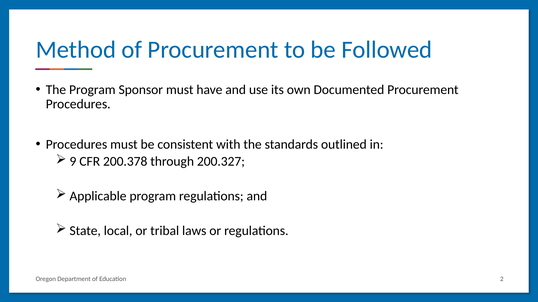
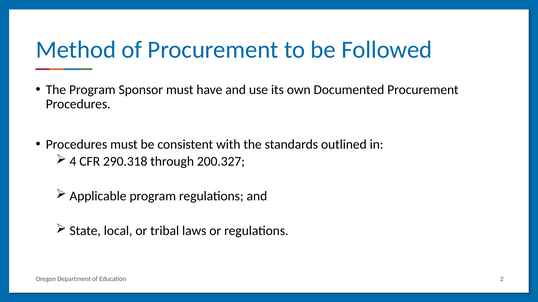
9: 9 -> 4 (73, 162)
200.378: 200.378 -> 290.318 (125, 162)
